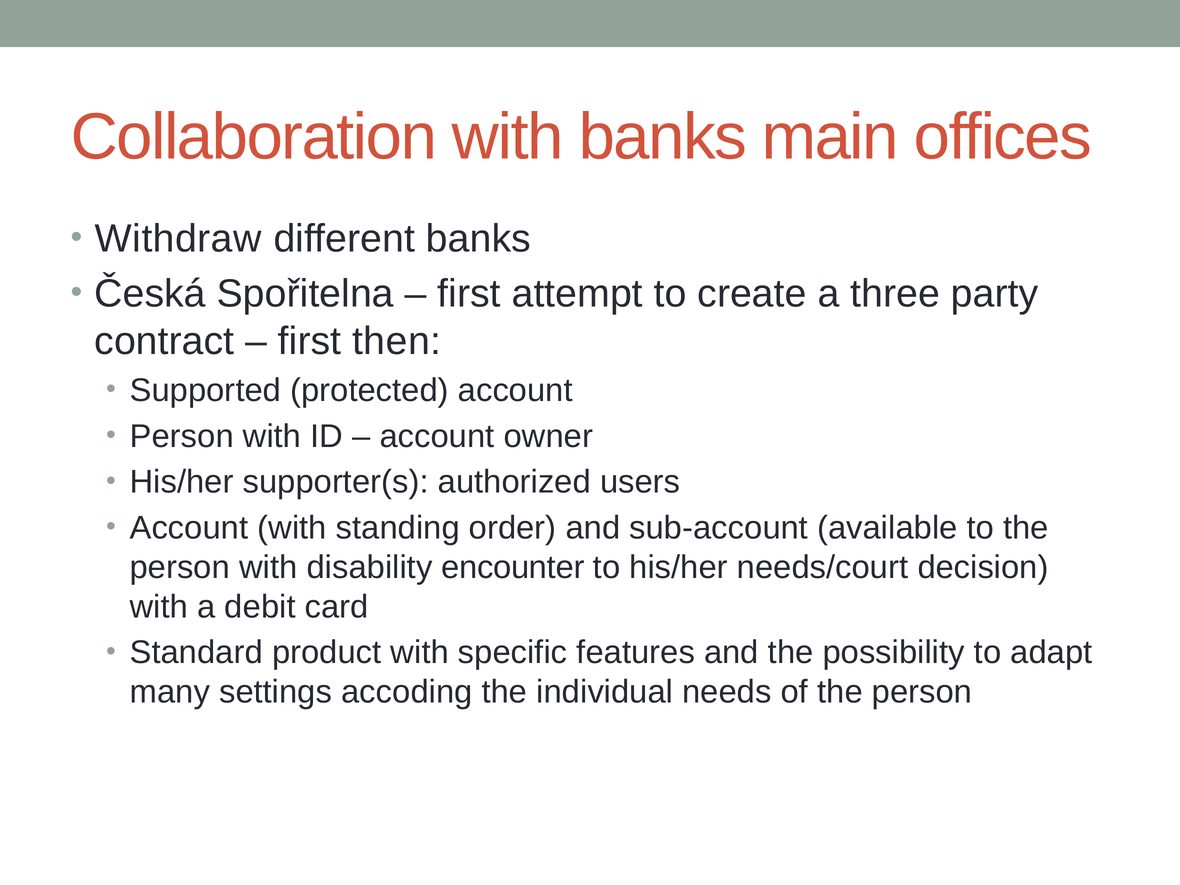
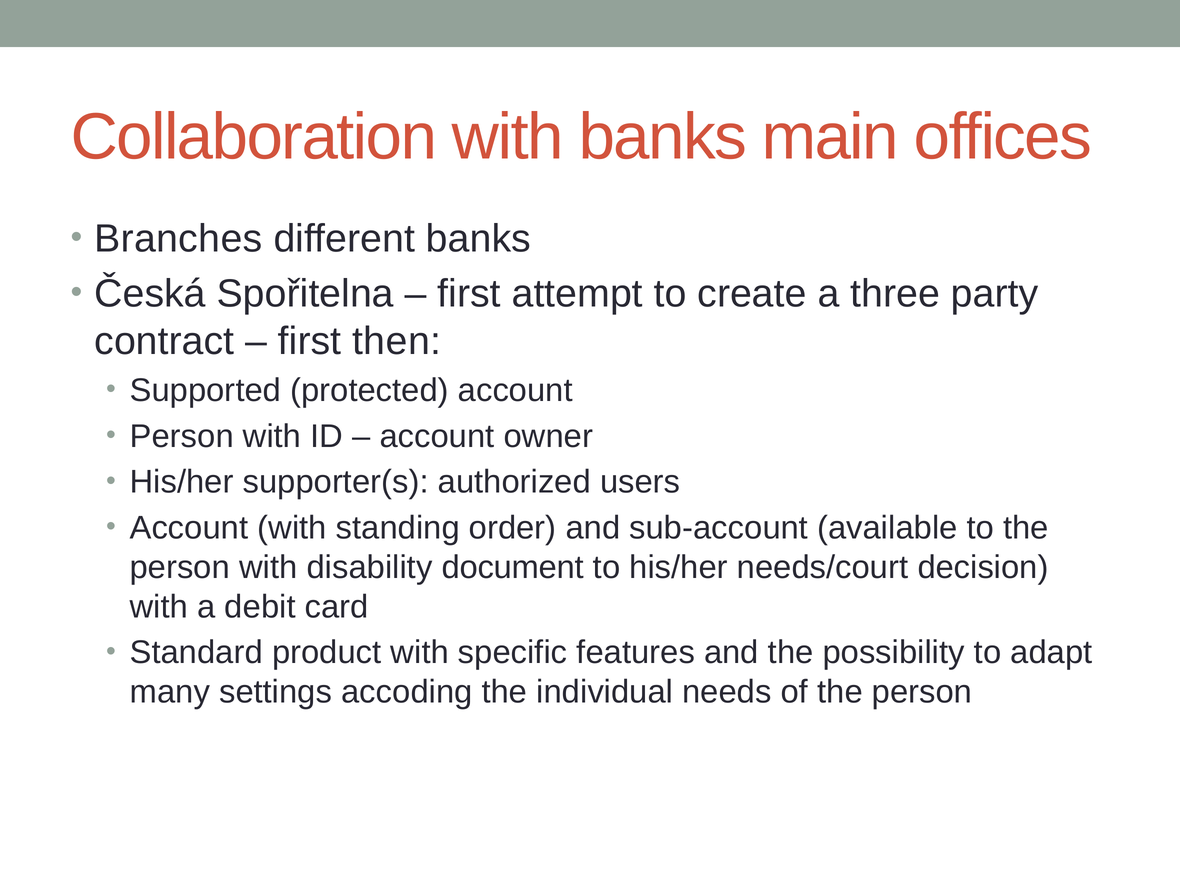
Withdraw: Withdraw -> Branches (178, 239)
encounter: encounter -> document (513, 567)
